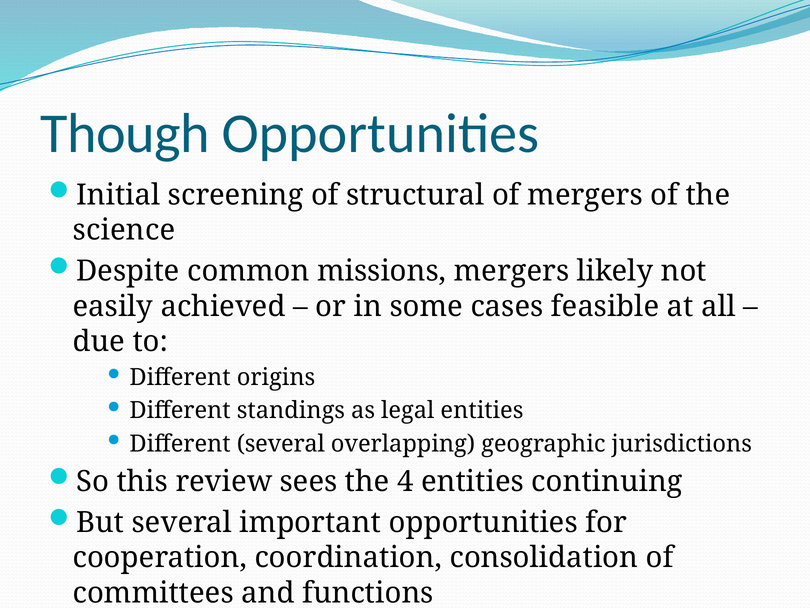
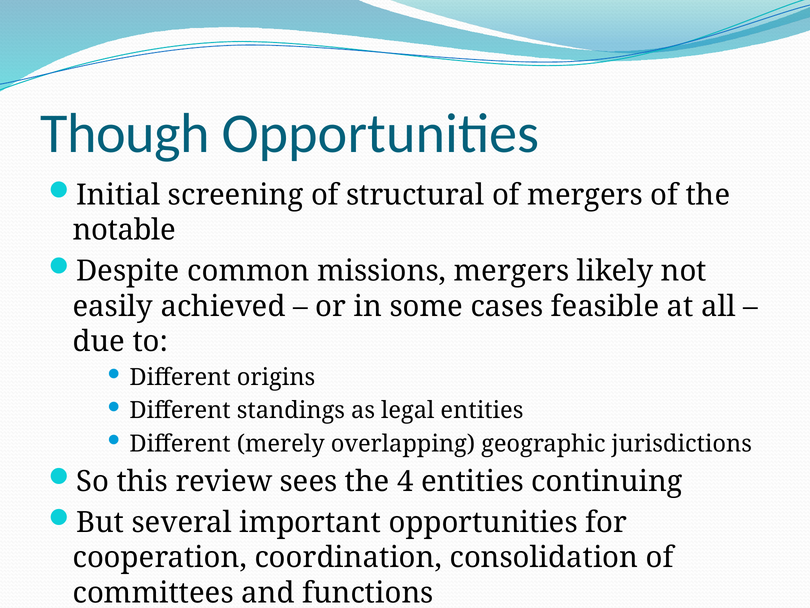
science: science -> notable (124, 230)
Different several: several -> merely (281, 443)
